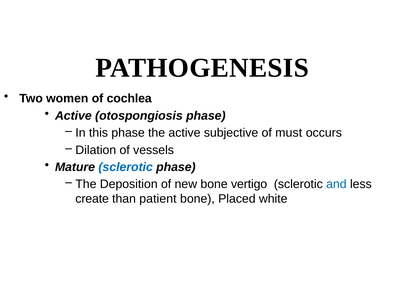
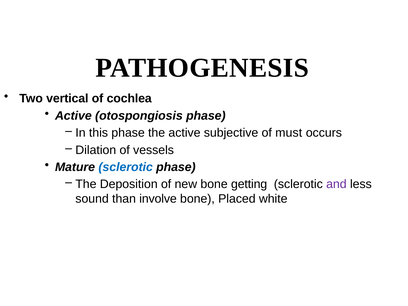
women: women -> vertical (67, 99)
vertigo: vertigo -> getting (249, 184)
and colour: blue -> purple (336, 184)
create: create -> sound (92, 199)
patient: patient -> involve (158, 199)
